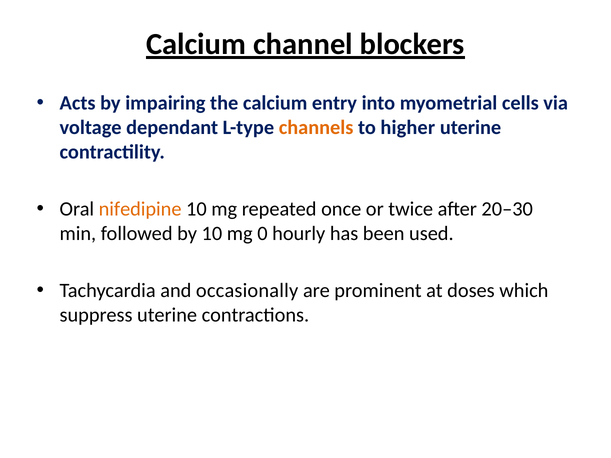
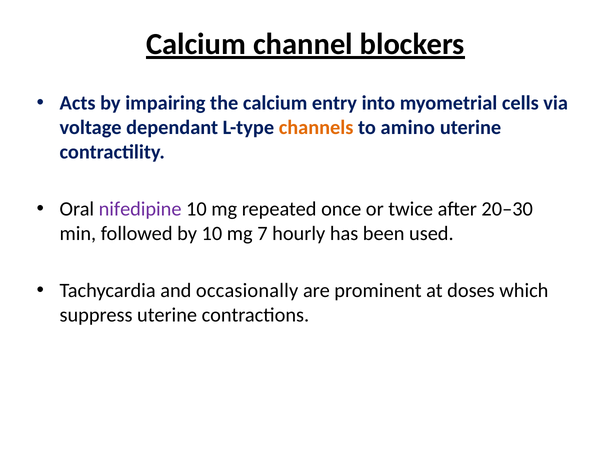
higher: higher -> amino (408, 128)
nifedipine colour: orange -> purple (140, 209)
0: 0 -> 7 (262, 234)
